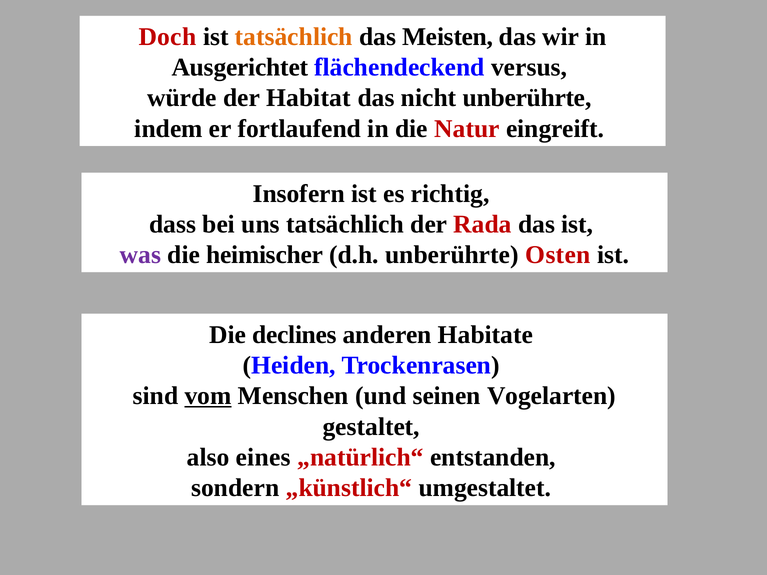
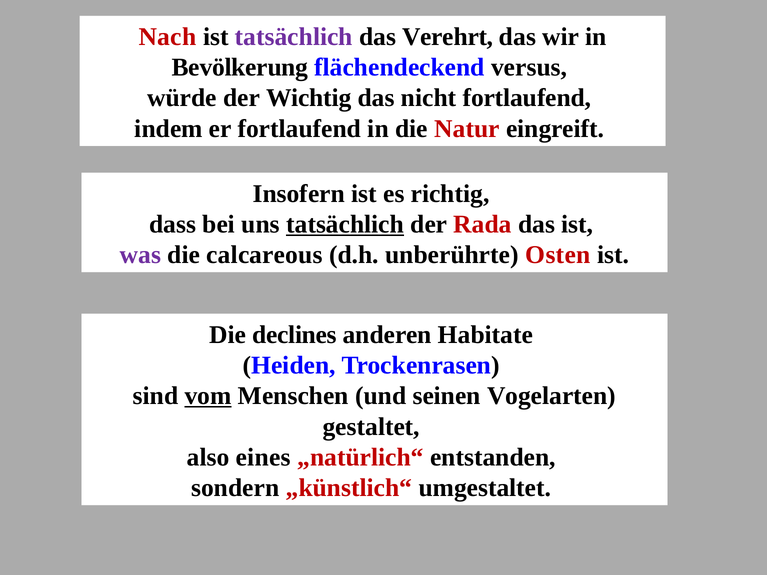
Doch: Doch -> Nach (168, 37)
tatsächlich colour: orange -> purple (294, 37)
Meisten: Meisten -> Verehrt (448, 37)
Ausgerichtet: Ausgerichtet -> Bevölkerung (240, 67)
Habitat: Habitat -> Wichtig (309, 98)
nicht unberührte: unberührte -> fortlaufend (527, 98)
tatsächlich underline: none -> present (345, 224)
heimischer: heimischer -> calcareous (264, 255)
